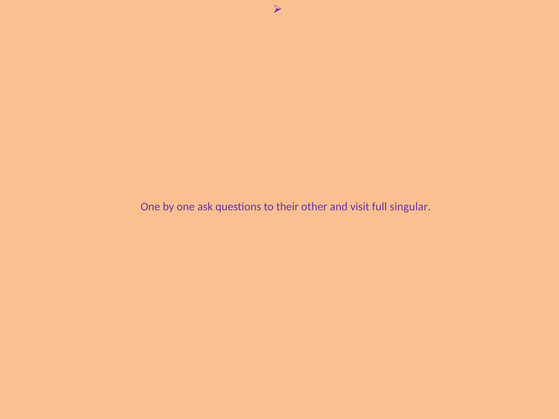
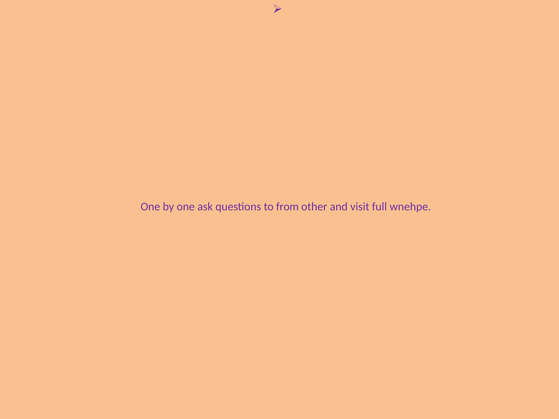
their: their -> from (287, 207)
singular: singular -> wnehpe (410, 207)
